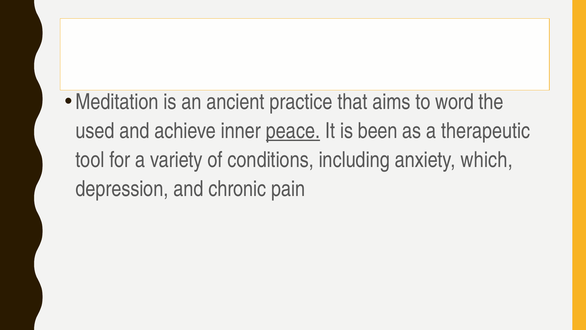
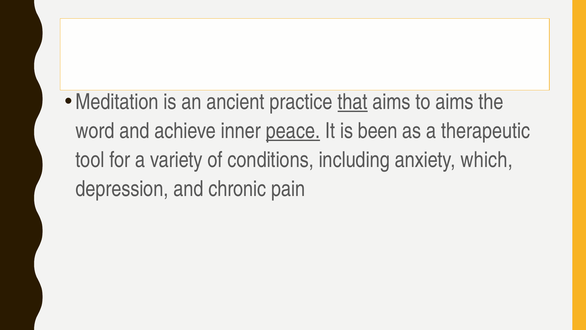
that underline: none -> present (353, 102)
to word: word -> aims (454, 102)
used: used -> word (95, 131)
